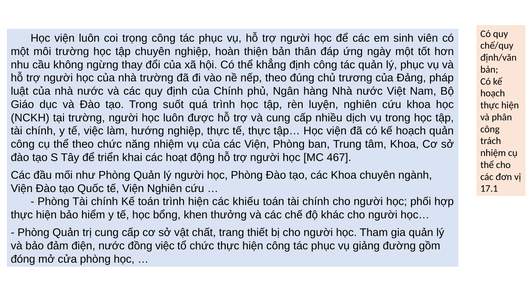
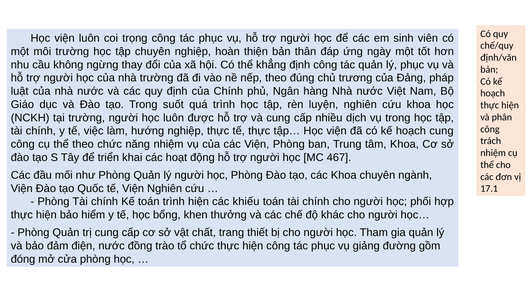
hoạch quản: quản -> cung (441, 131)
đồng việc: việc -> trào (165, 245)
